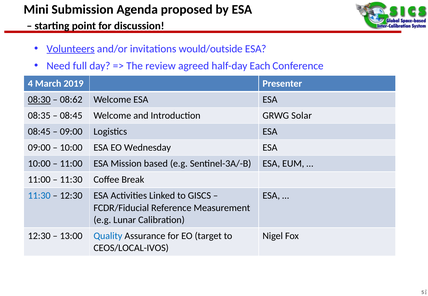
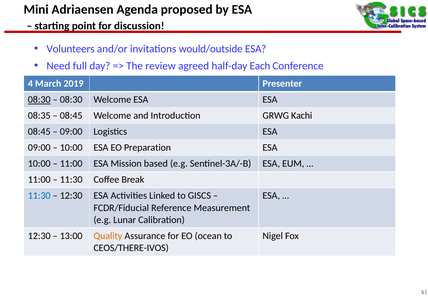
Submission: Submission -> Adriaensen (83, 9)
Volunteers underline: present -> none (71, 49)
08:62: 08:62 -> 08:30 (71, 100)
Solar: Solar -> Kachi (302, 116)
Wednesday: Wednesday -> Preparation (147, 148)
Quality colour: blue -> orange (108, 236)
target: target -> ocean (208, 236)
CEOS/LOCAL-IVOS: CEOS/LOCAL-IVOS -> CEOS/THERE-IVOS (131, 248)
